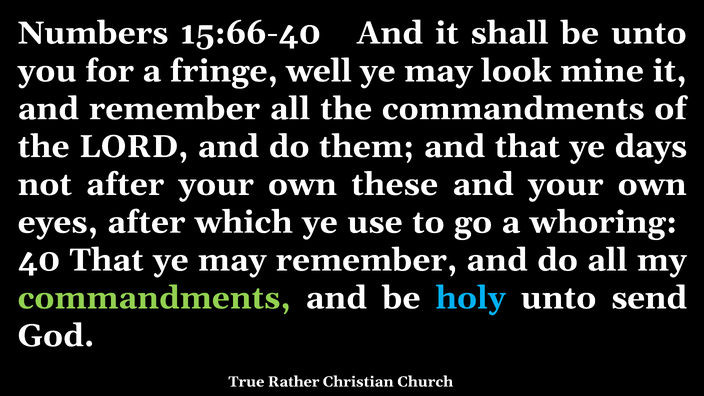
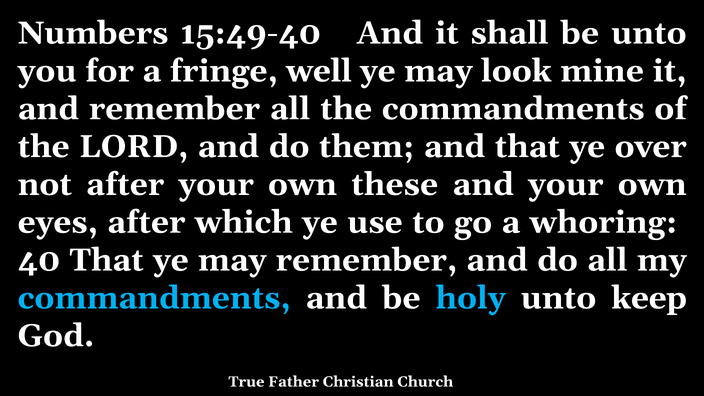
15:66-40: 15:66-40 -> 15:49-40 (251, 33)
days: days -> over (651, 147)
commandments colour: light green -> light blue (154, 298)
send: send -> keep (649, 298)
Rather: Rather -> Father (294, 382)
